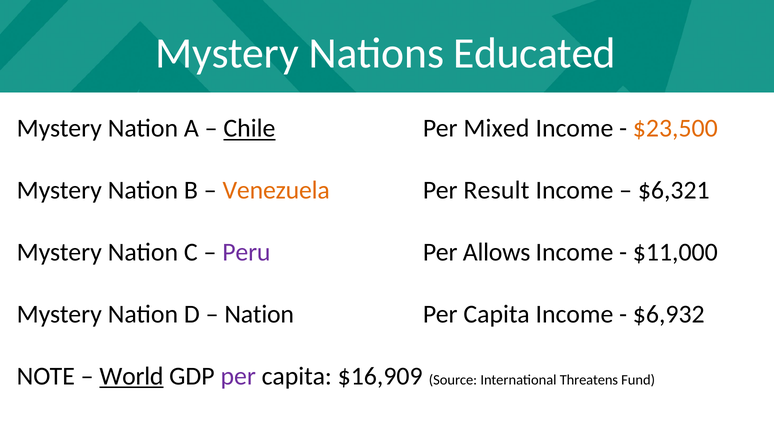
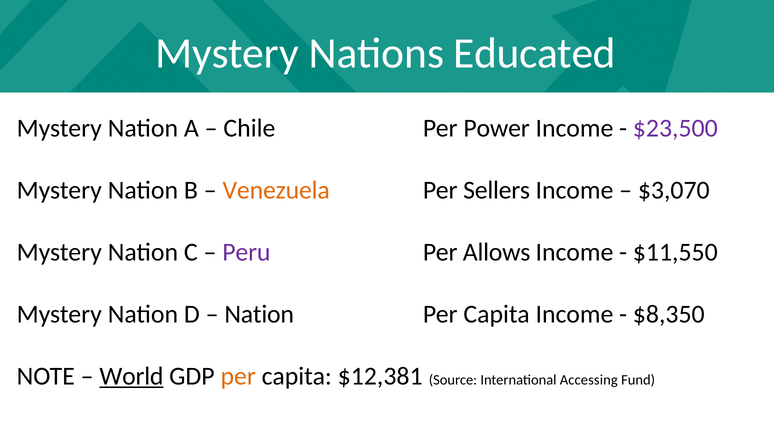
Chile underline: present -> none (249, 129)
Mixed: Mixed -> Power (497, 129)
$23,500 colour: orange -> purple (675, 129)
Result: Result -> Sellers (497, 191)
$6,321: $6,321 -> $3,070 (674, 191)
$11,000: $11,000 -> $11,550 (675, 252)
$6,932: $6,932 -> $8,350 (669, 314)
per colour: purple -> orange (238, 376)
$16,909: $16,909 -> $12,381 (380, 376)
Threatens: Threatens -> Accessing (589, 380)
